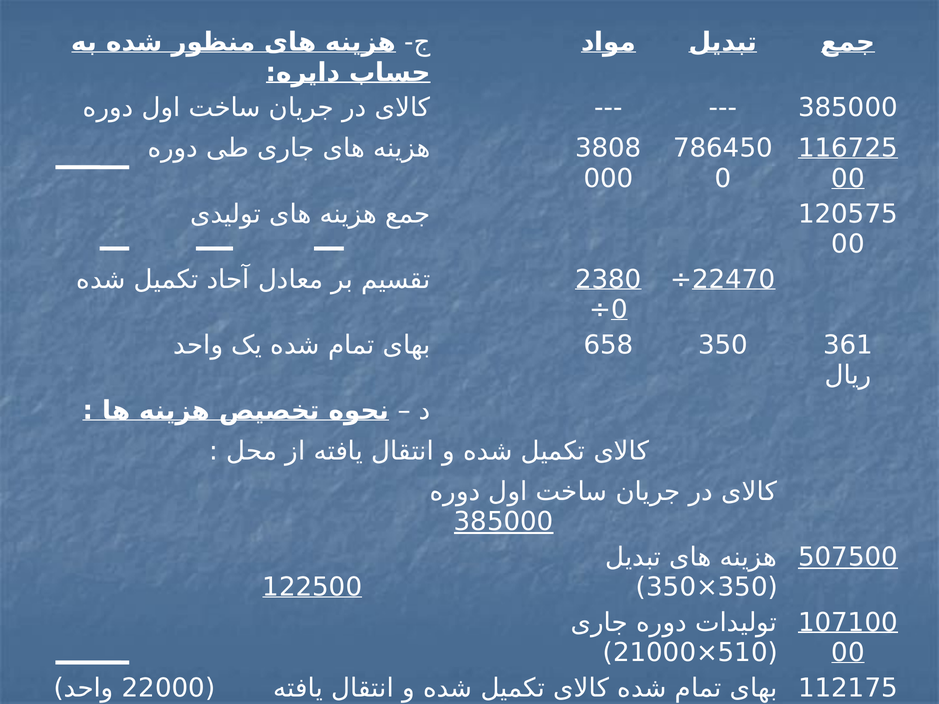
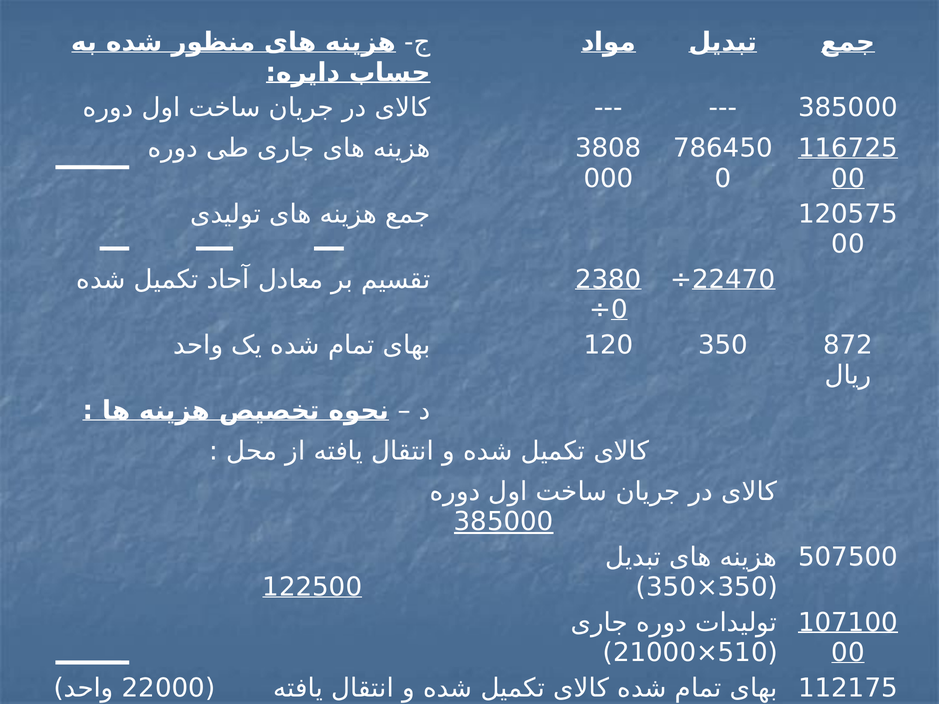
658: 658 -> 120 (608, 345)
361: 361 -> 872 (848, 345)
507500 underline: present -> none (848, 557)
